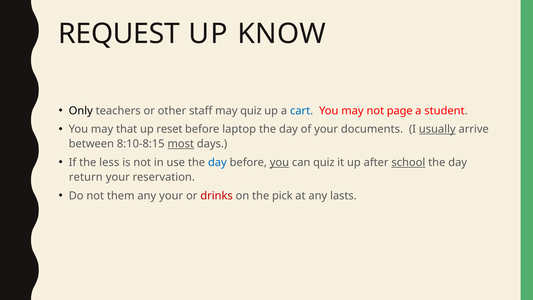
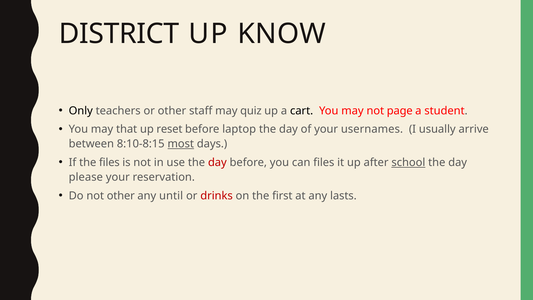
REQUEST: REQUEST -> DISTRICT (119, 34)
cart colour: blue -> black (302, 111)
documents: documents -> usernames (372, 129)
usually underline: present -> none (437, 129)
the less: less -> files (109, 162)
day colour: blue -> red (217, 162)
you underline: present -> none (279, 162)
can quiz: quiz -> files (324, 162)
return: return -> please (86, 177)
not them: them -> other (121, 196)
any your: your -> until (171, 196)
pick: pick -> first (282, 196)
